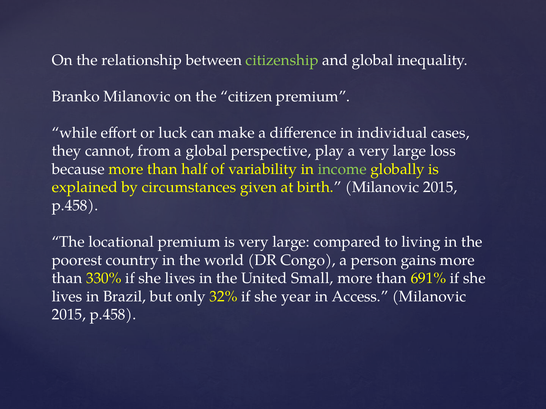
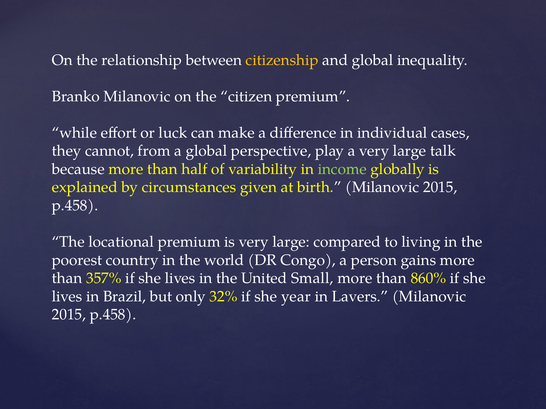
citizenship colour: light green -> yellow (282, 60)
loss: loss -> talk (443, 151)
330%: 330% -> 357% (104, 279)
691%: 691% -> 860% (428, 279)
Access: Access -> Lavers (360, 297)
